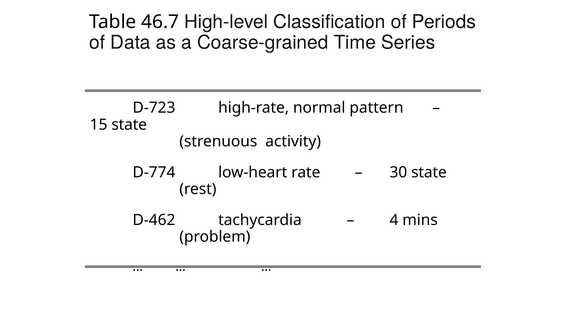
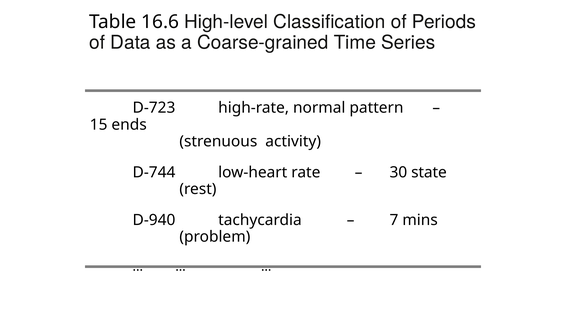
46.7: 46.7 -> 16.6 (160, 22)
15 state: state -> ends (129, 125)
D-774: D-774 -> D-744 (154, 172)
D-462: D-462 -> D-940 (154, 220)
4: 4 -> 7 (394, 220)
